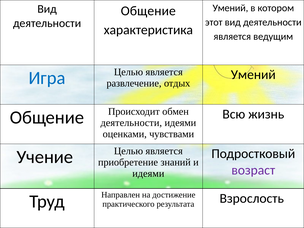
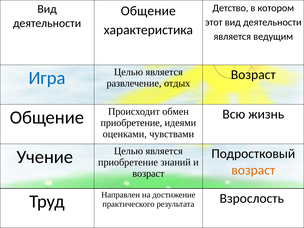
Умений: Умений -> Детство (230, 8)
Умений: Умений -> Возраст (253, 75)
деятельности: деятельности -> приобретение (131, 123)
возраст colour: purple -> orange (253, 170)
идеями: идеями -> возраст (148, 173)
